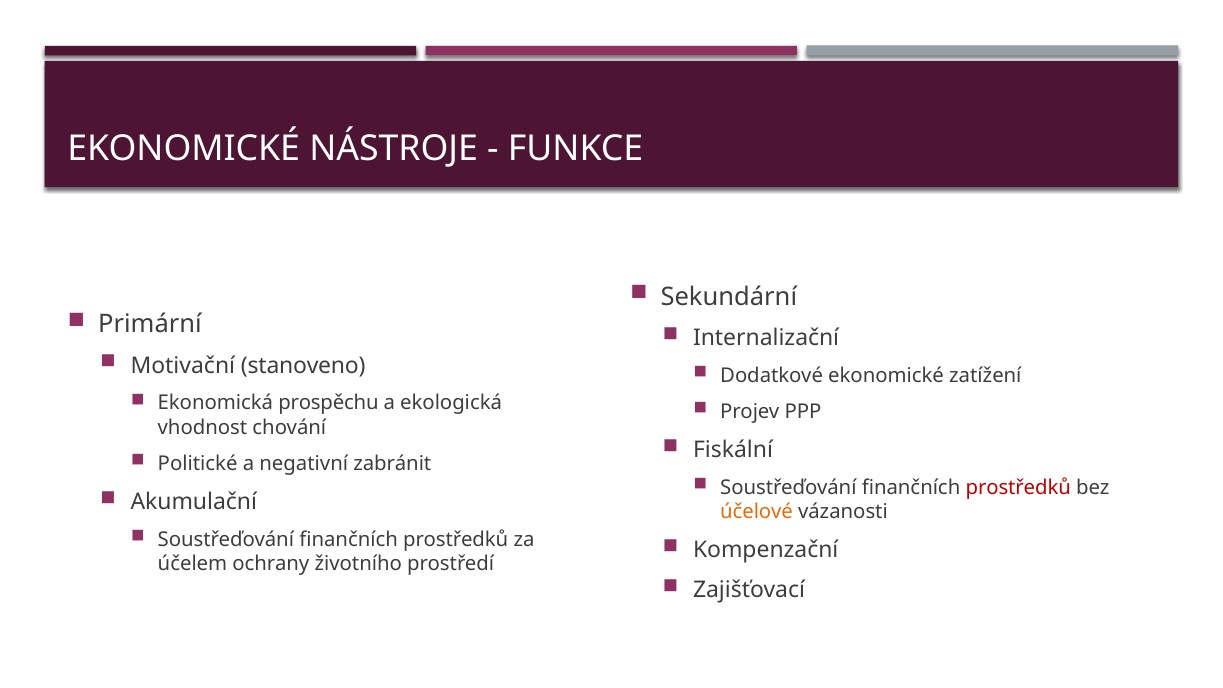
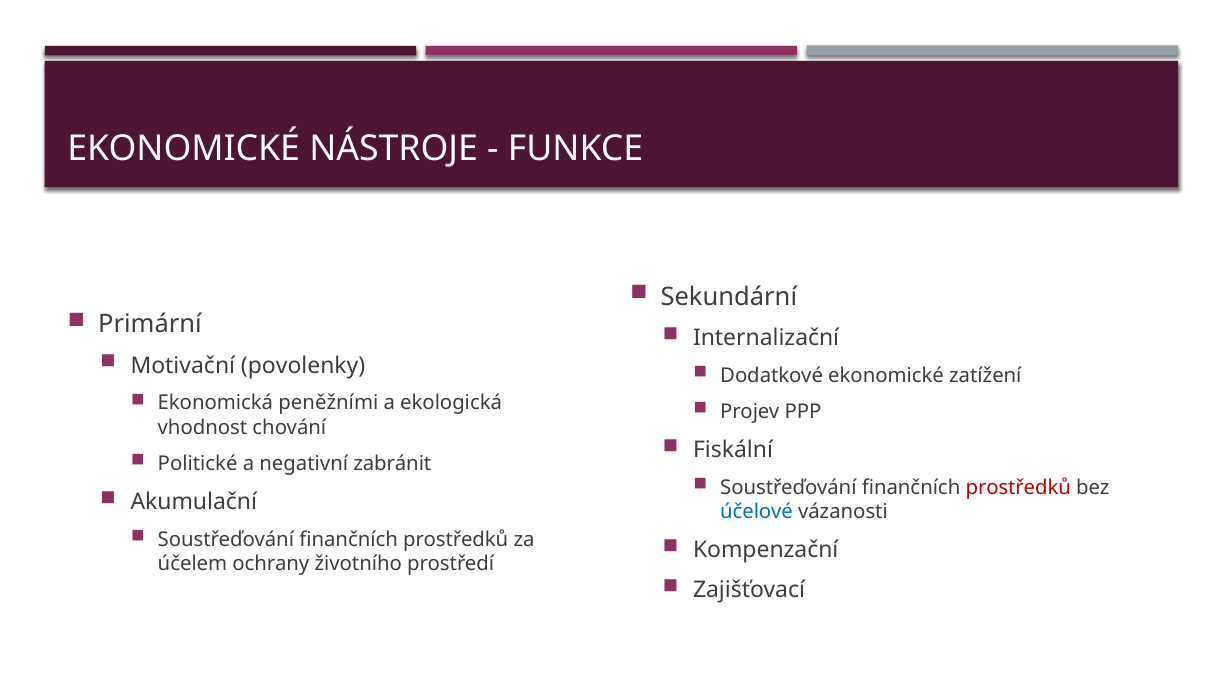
stanoveno: stanoveno -> povolenky (303, 365)
prospěchu: prospěchu -> peněžními (328, 403)
účelové colour: orange -> blue (757, 512)
